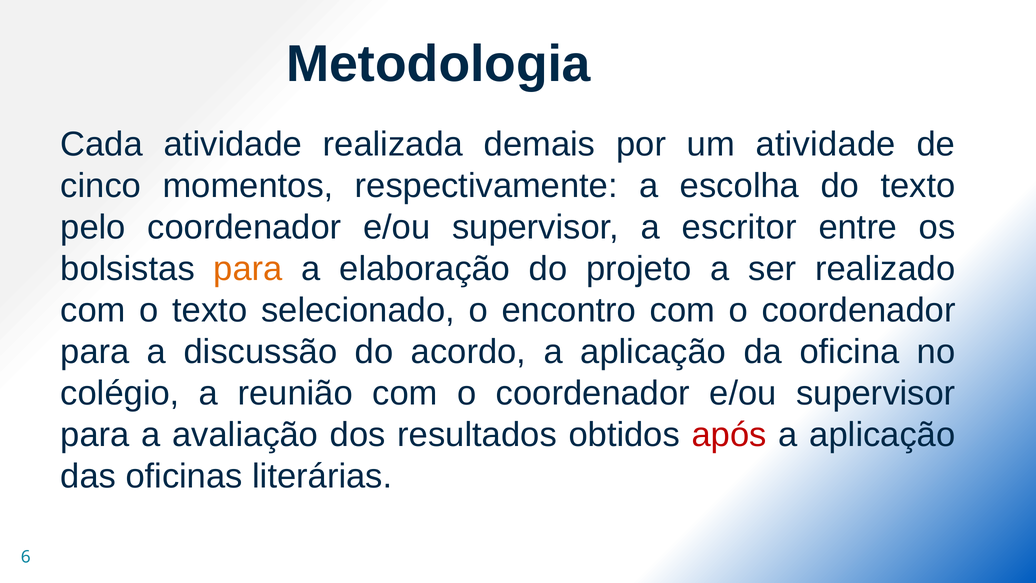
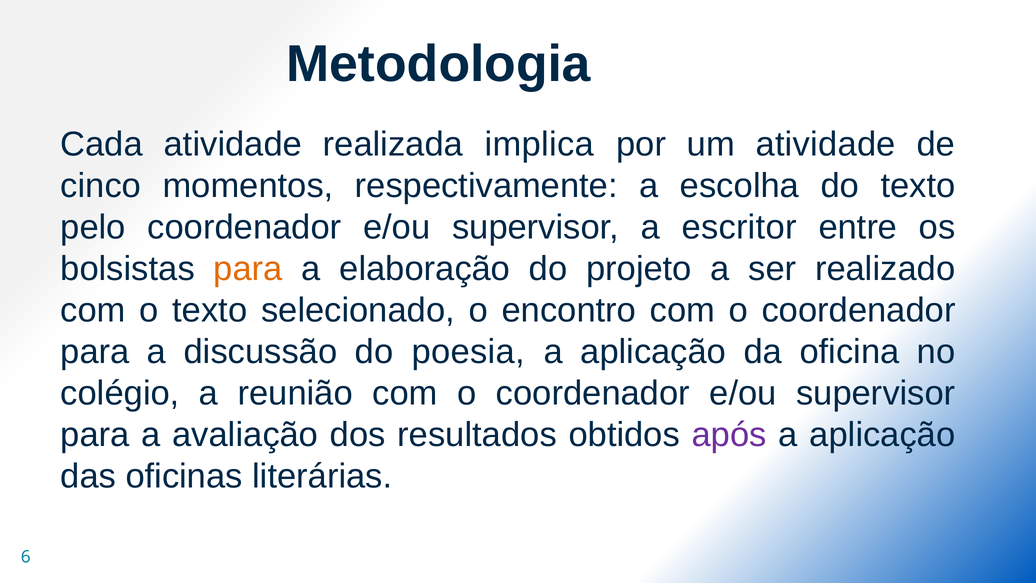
demais: demais -> implica (539, 144)
acordo: acordo -> poesia (468, 352)
após colour: red -> purple (729, 435)
